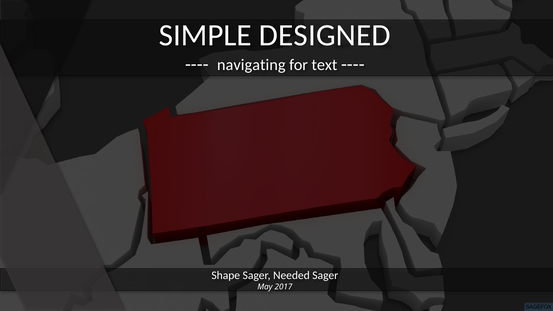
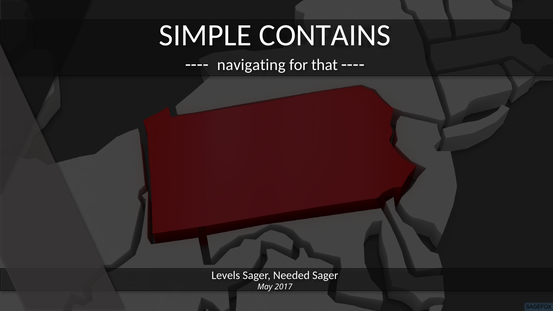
DESIGNED: DESIGNED -> CONTAINS (325, 35)
text: text -> that (325, 65)
Shape: Shape -> Levels (226, 275)
